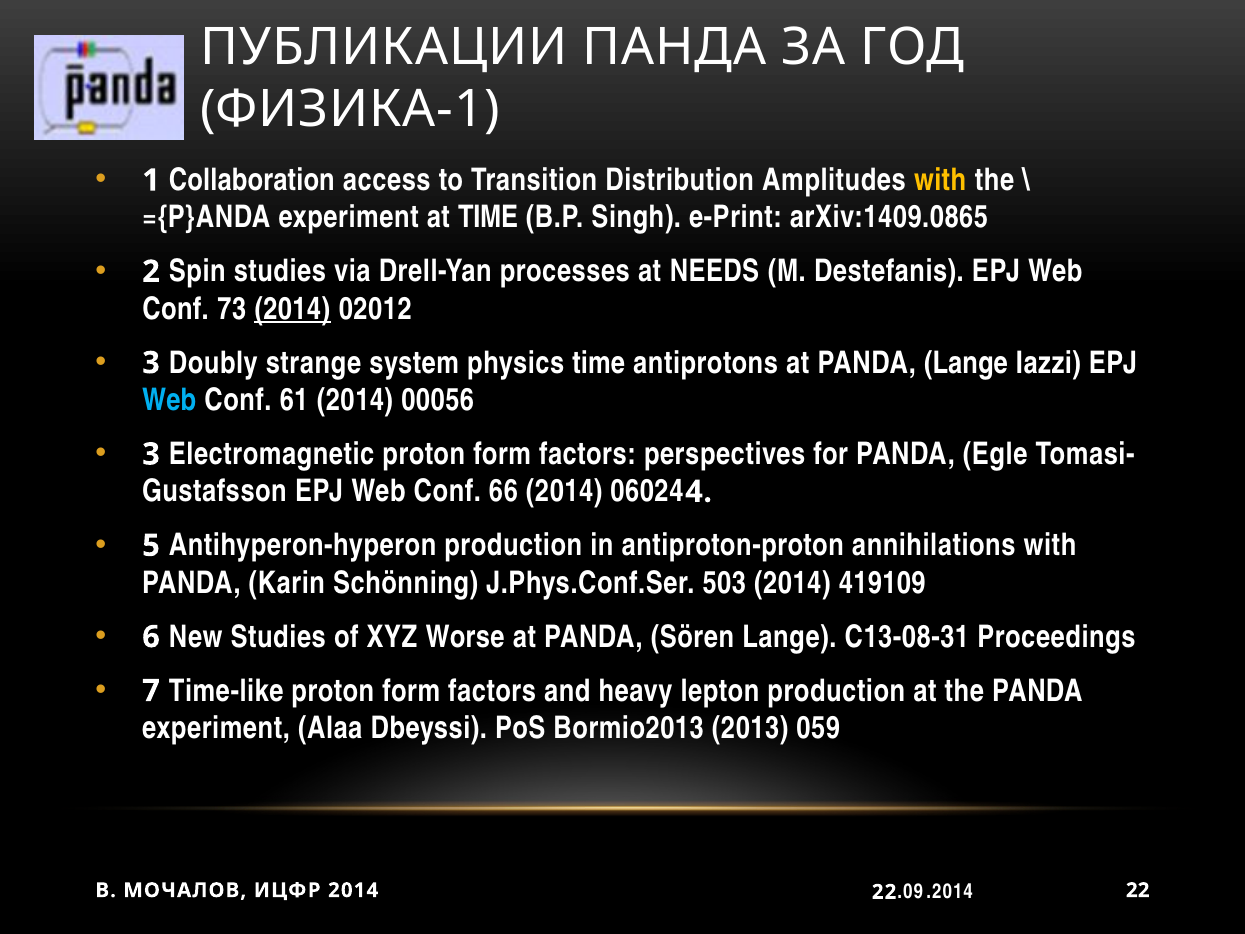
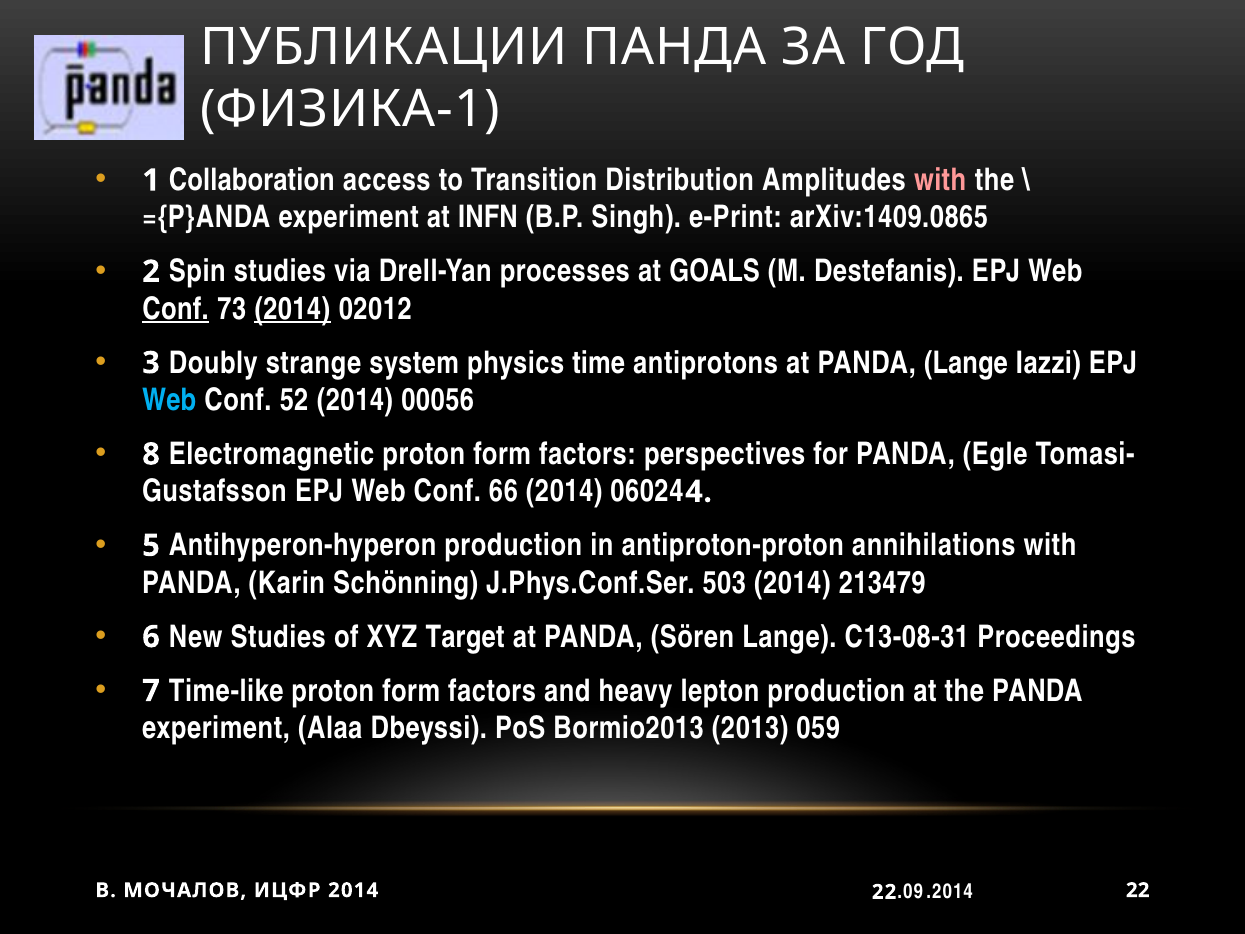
with colour: yellow -> pink (940, 180)
at TIME: TIME -> INFN (488, 218)
NEEDS: NEEDS -> GOALS (715, 272)
Conf underline: none -> present (176, 309)
61: 61 -> 52 (294, 400)
3: 3 -> 8 (151, 454)
419109: 419109 -> 213479 (882, 583)
Worse: Worse -> Target (465, 637)
